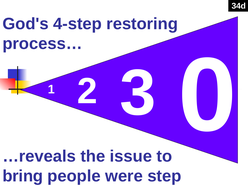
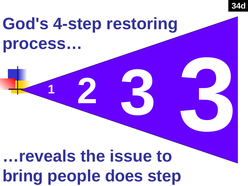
3 0: 0 -> 3 (207, 96)
were: were -> does (124, 176)
